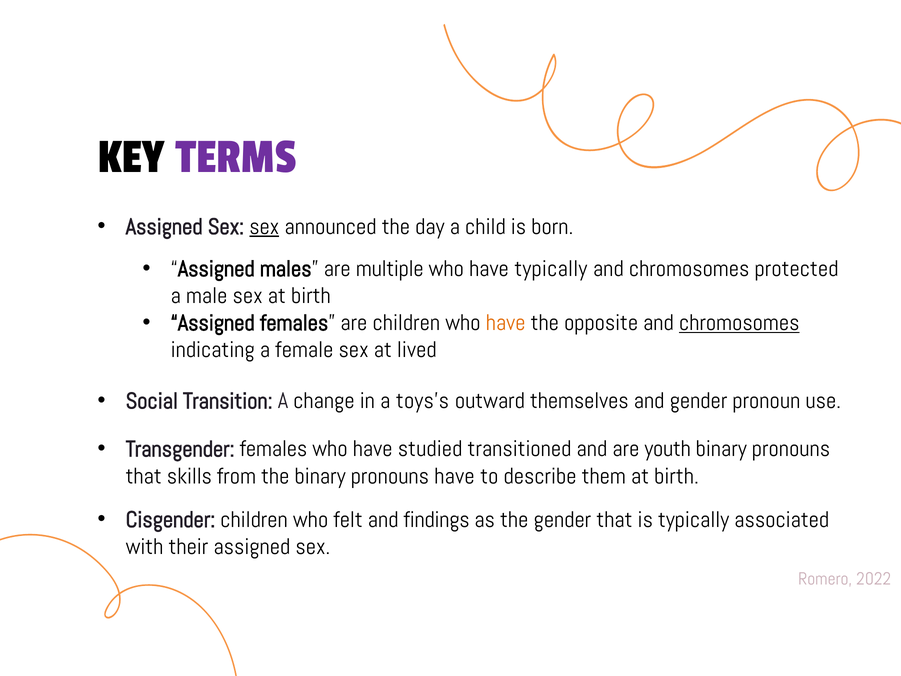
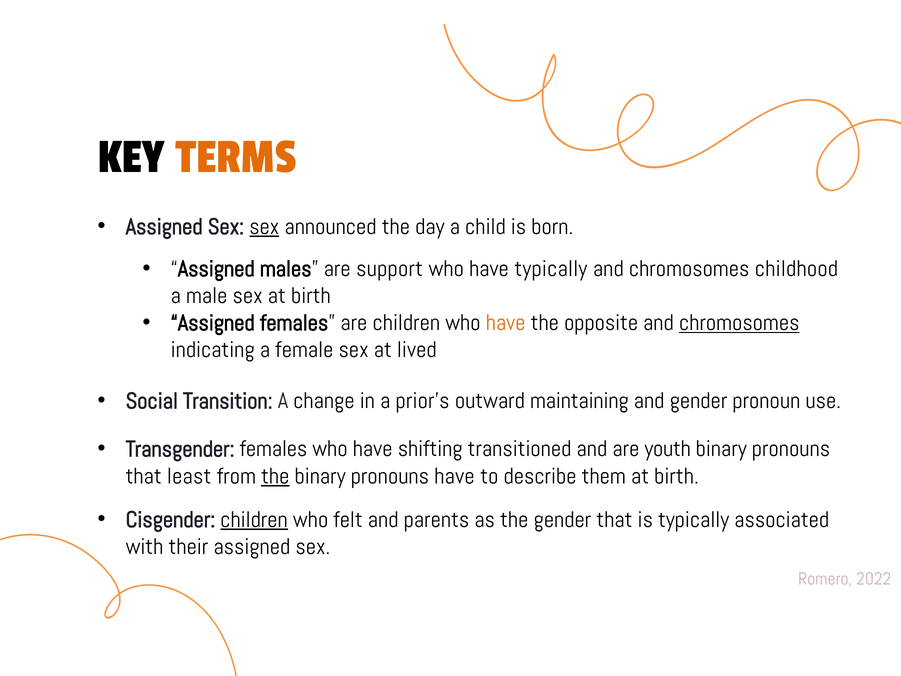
TERMS colour: purple -> orange (236, 156)
multiple: multiple -> support (390, 269)
protected: protected -> childhood (796, 269)
toys’s: toys’s -> prior’s (423, 401)
themselves: themselves -> maintaining (579, 401)
studied: studied -> shifting (430, 449)
skills: skills -> least (189, 476)
the underline: none -> present (275, 476)
children underline: none -> present (254, 519)
findings: findings -> parents (436, 519)
